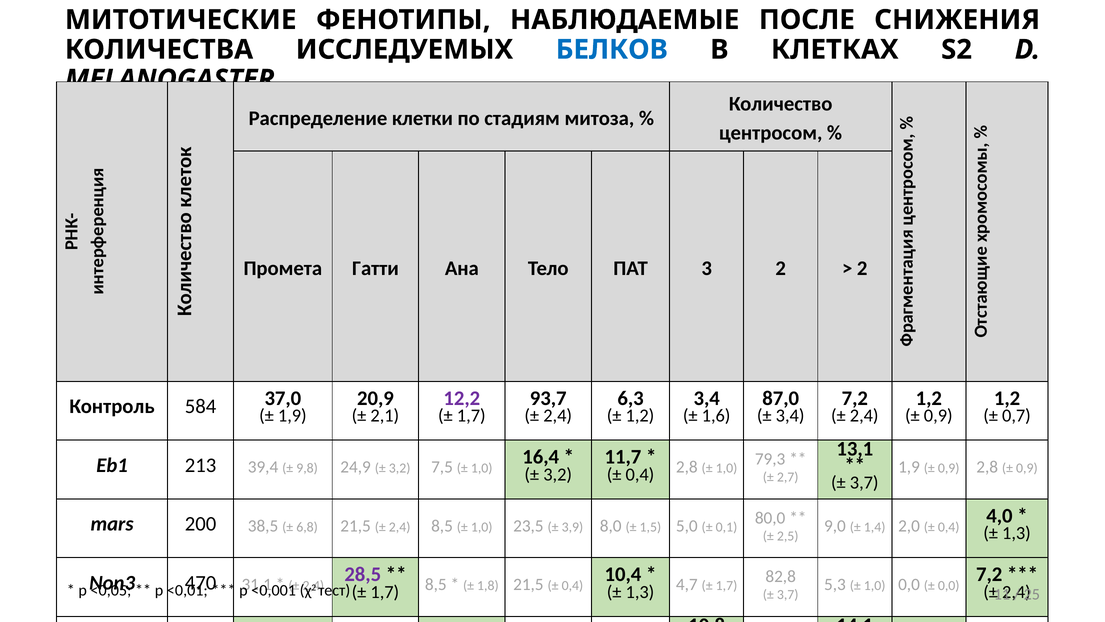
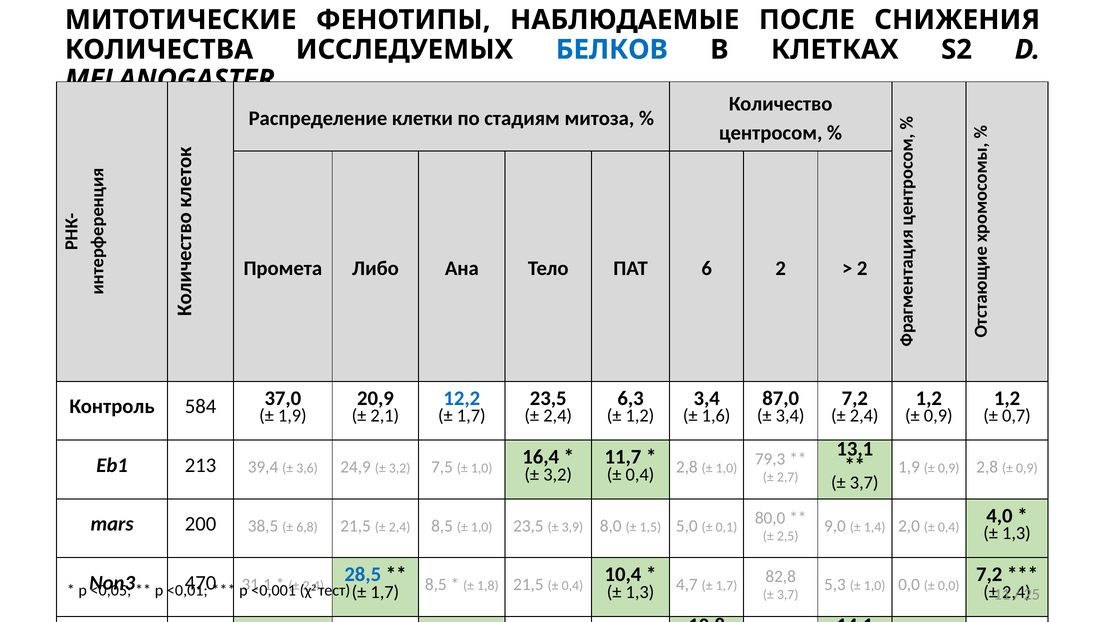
Гатти: Гатти -> Либо (375, 268)
3: 3 -> 6 (707, 268)
12,2 colour: purple -> blue (462, 398)
93,7: 93,7 -> 23,5 (548, 398)
9,8: 9,8 -> 3,6 (307, 468)
28,5 colour: purple -> blue (363, 574)
